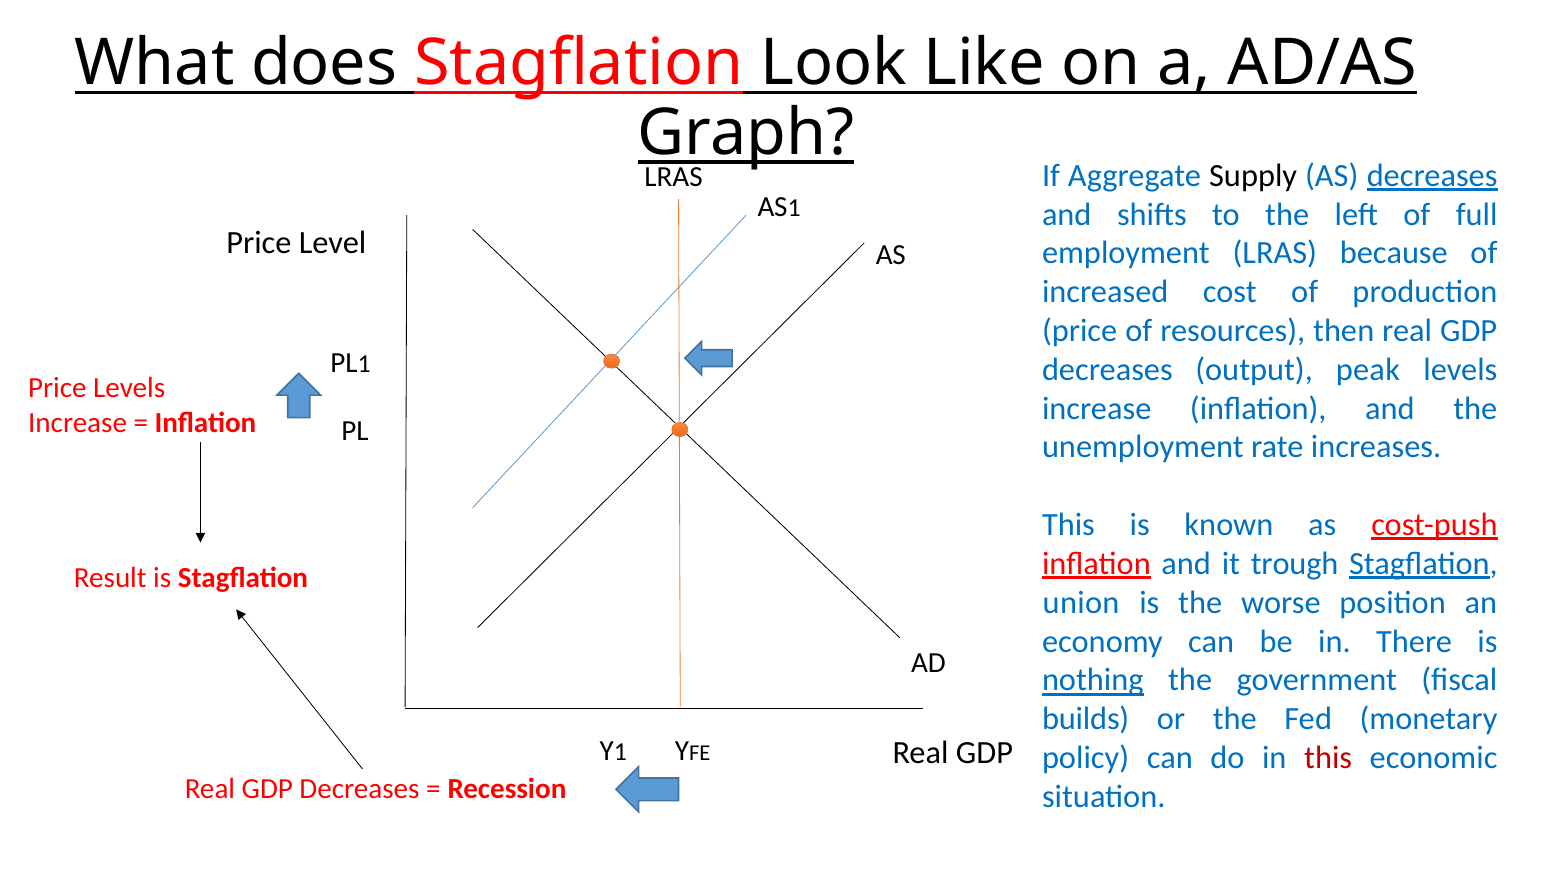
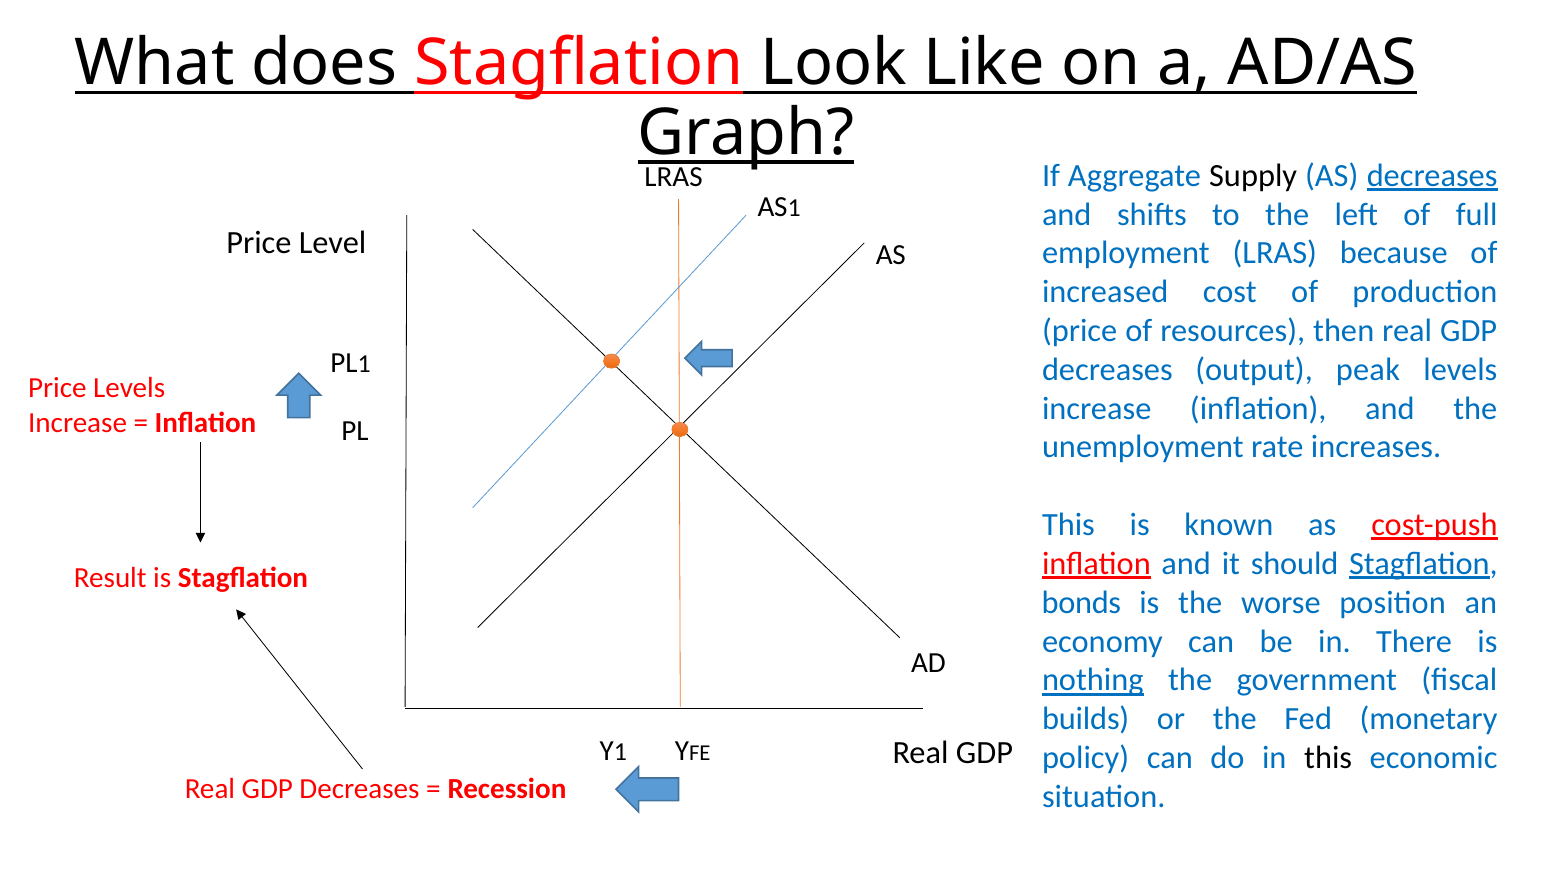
trough: trough -> should (1295, 564)
union: union -> bonds (1081, 603)
this colour: red -> black (1328, 758)
